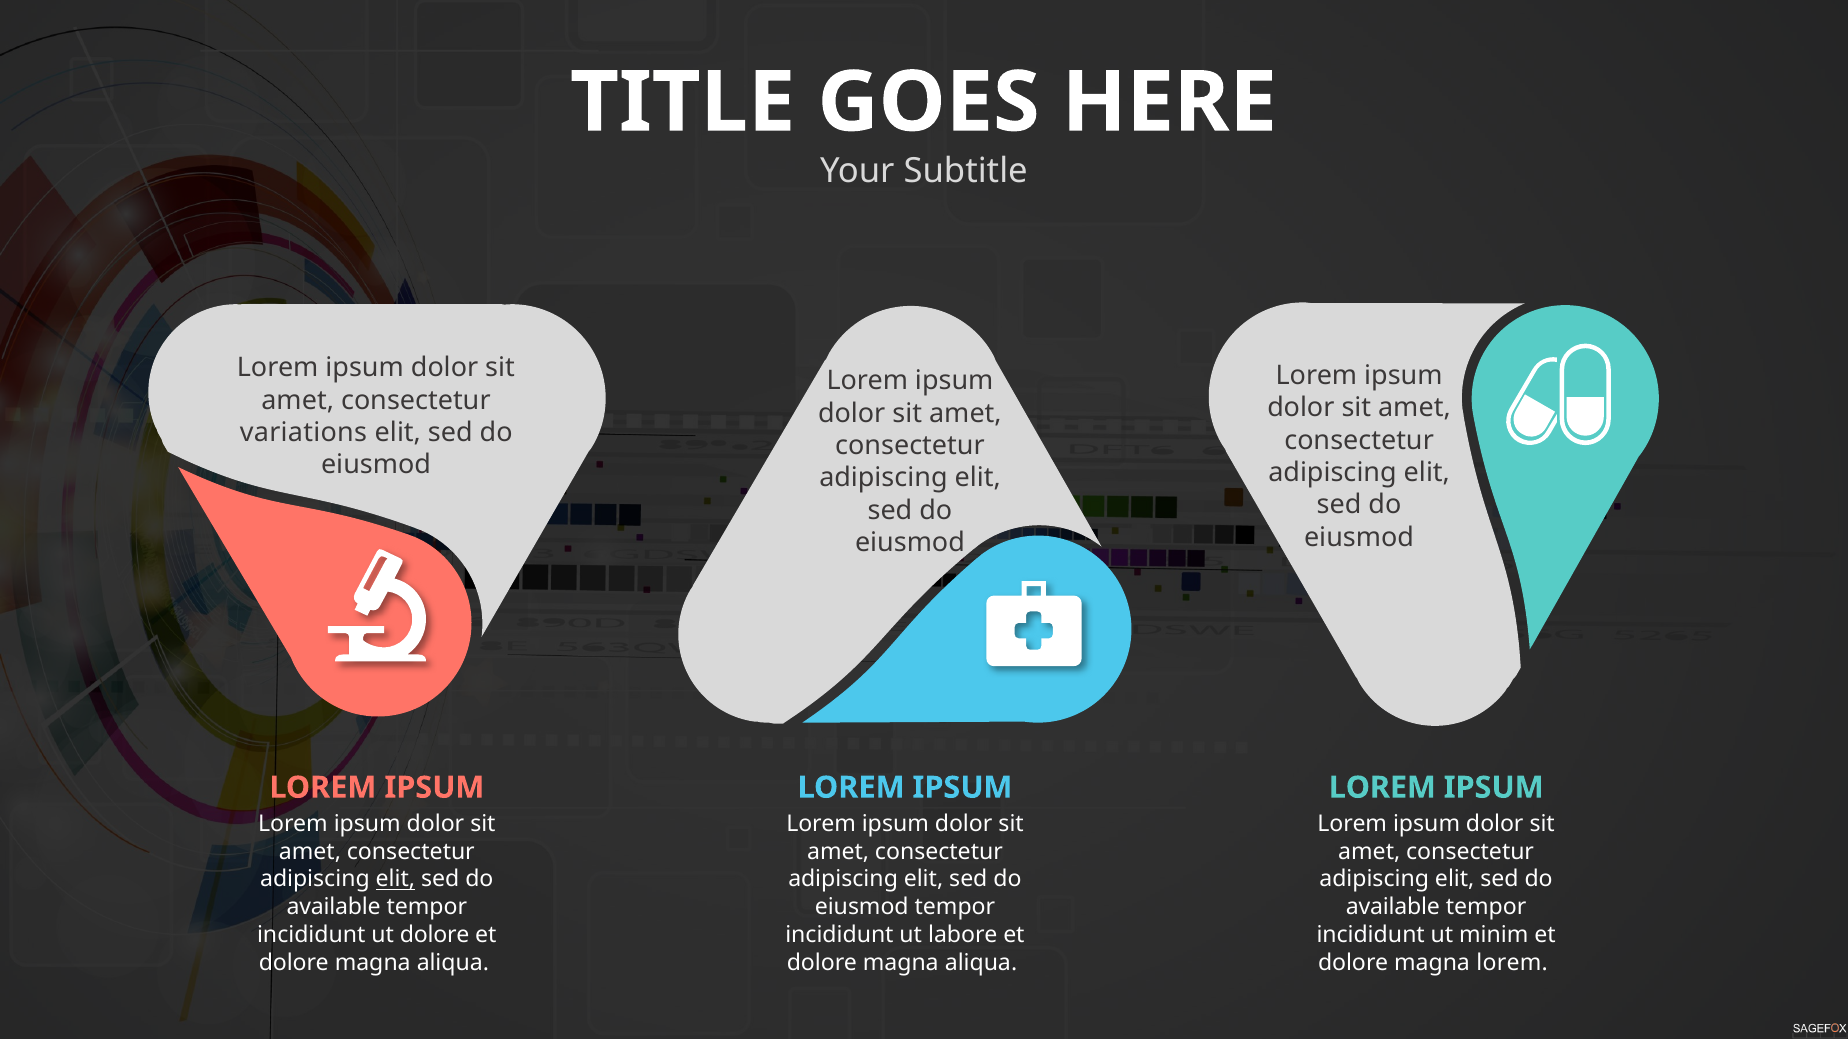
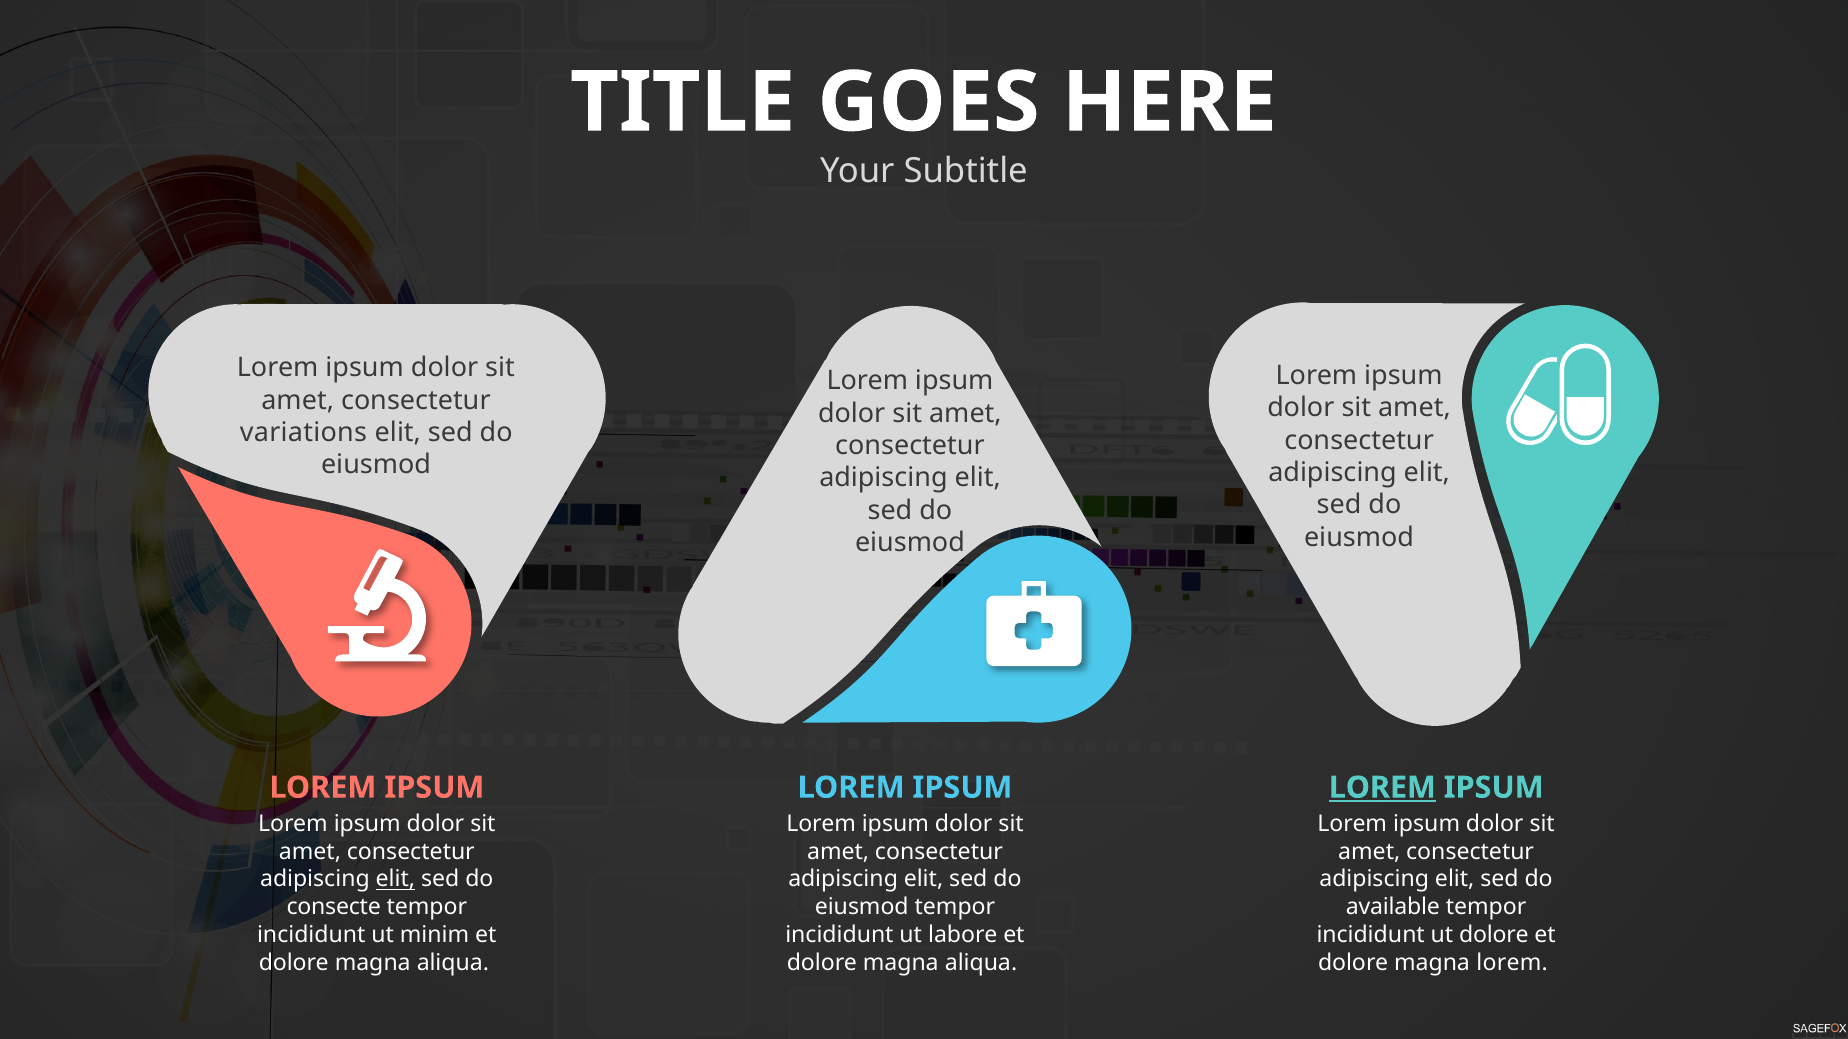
LOREM underline: none -> present (1382, 788)
available: available -> consecte (334, 908)
ut dolore: dolore -> minim (435, 935)
ut minim: minim -> dolore (1494, 935)
